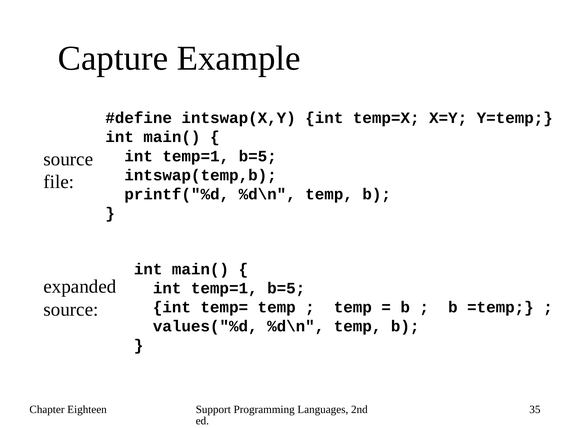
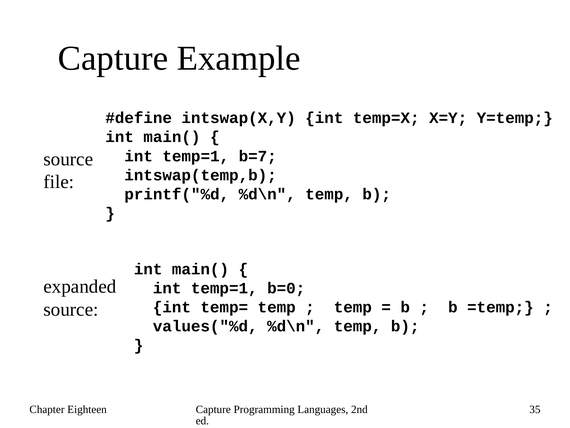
b=5: b=5 -> b=7 (258, 156)
b=5: b=5 -> b=0 (286, 288)
Support: Support -> Capture (213, 409)
